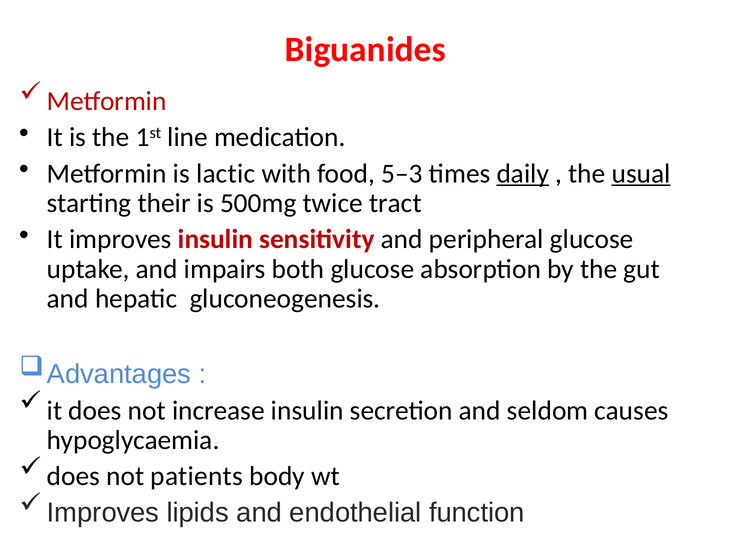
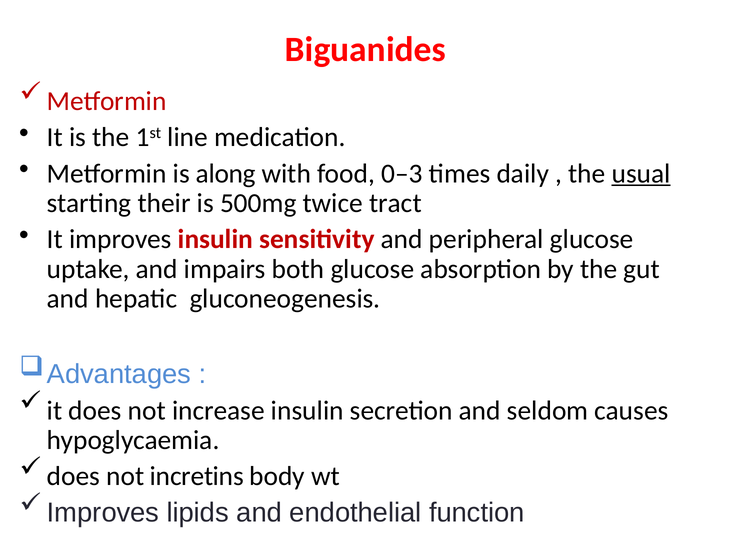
lactic: lactic -> along (226, 174)
5–3: 5–3 -> 0–3 (402, 174)
daily underline: present -> none (523, 174)
patients: patients -> incretins (197, 477)
